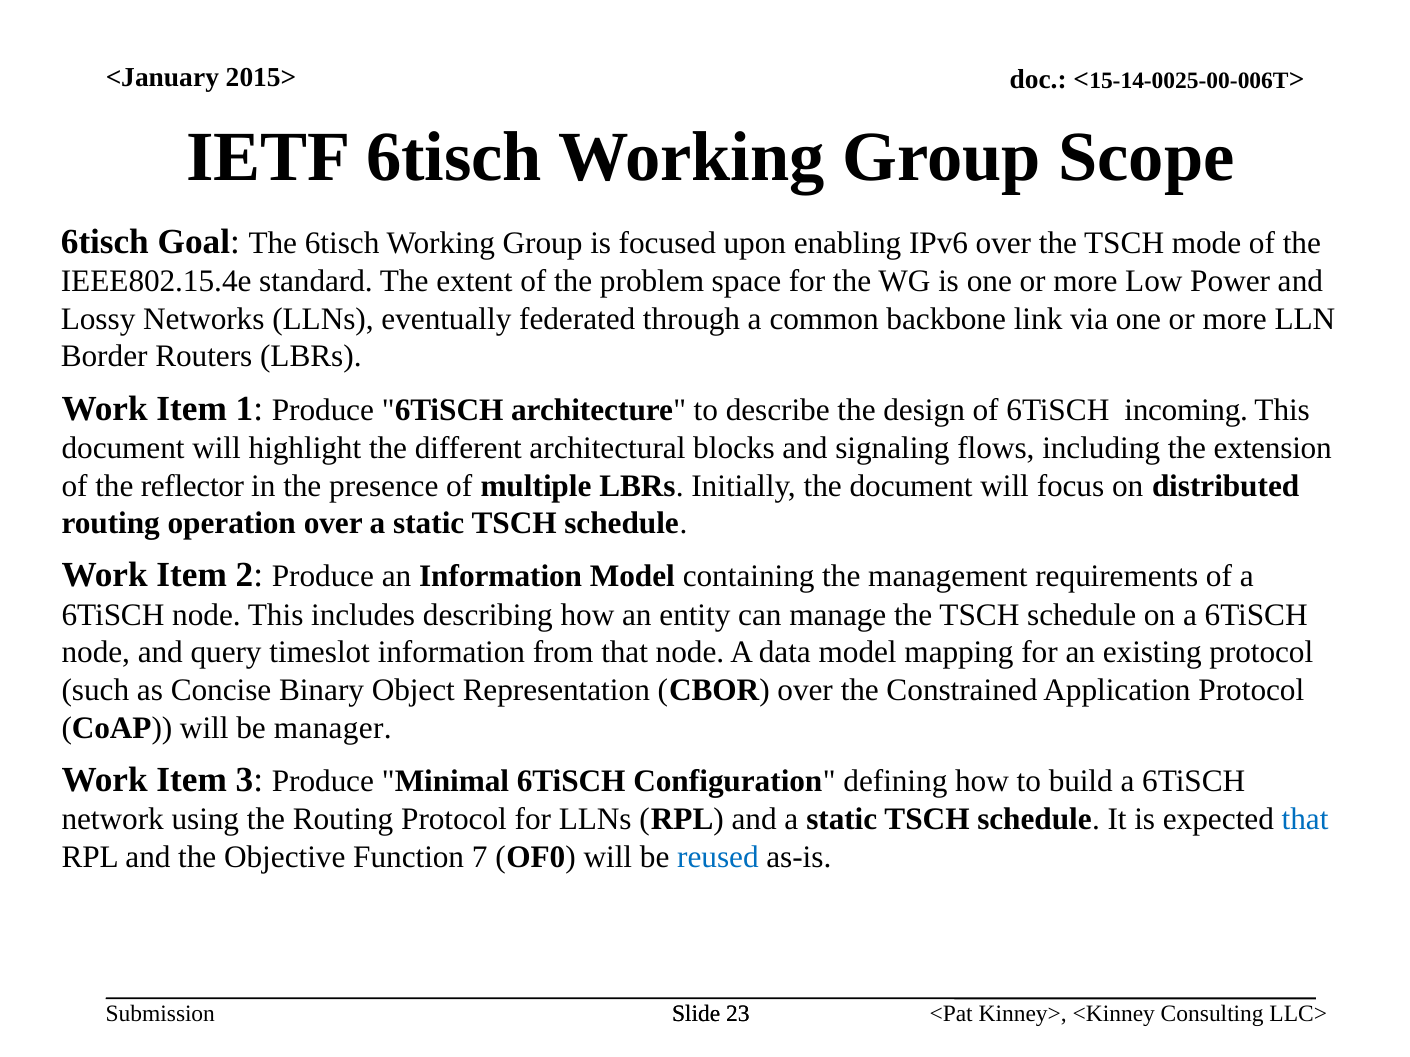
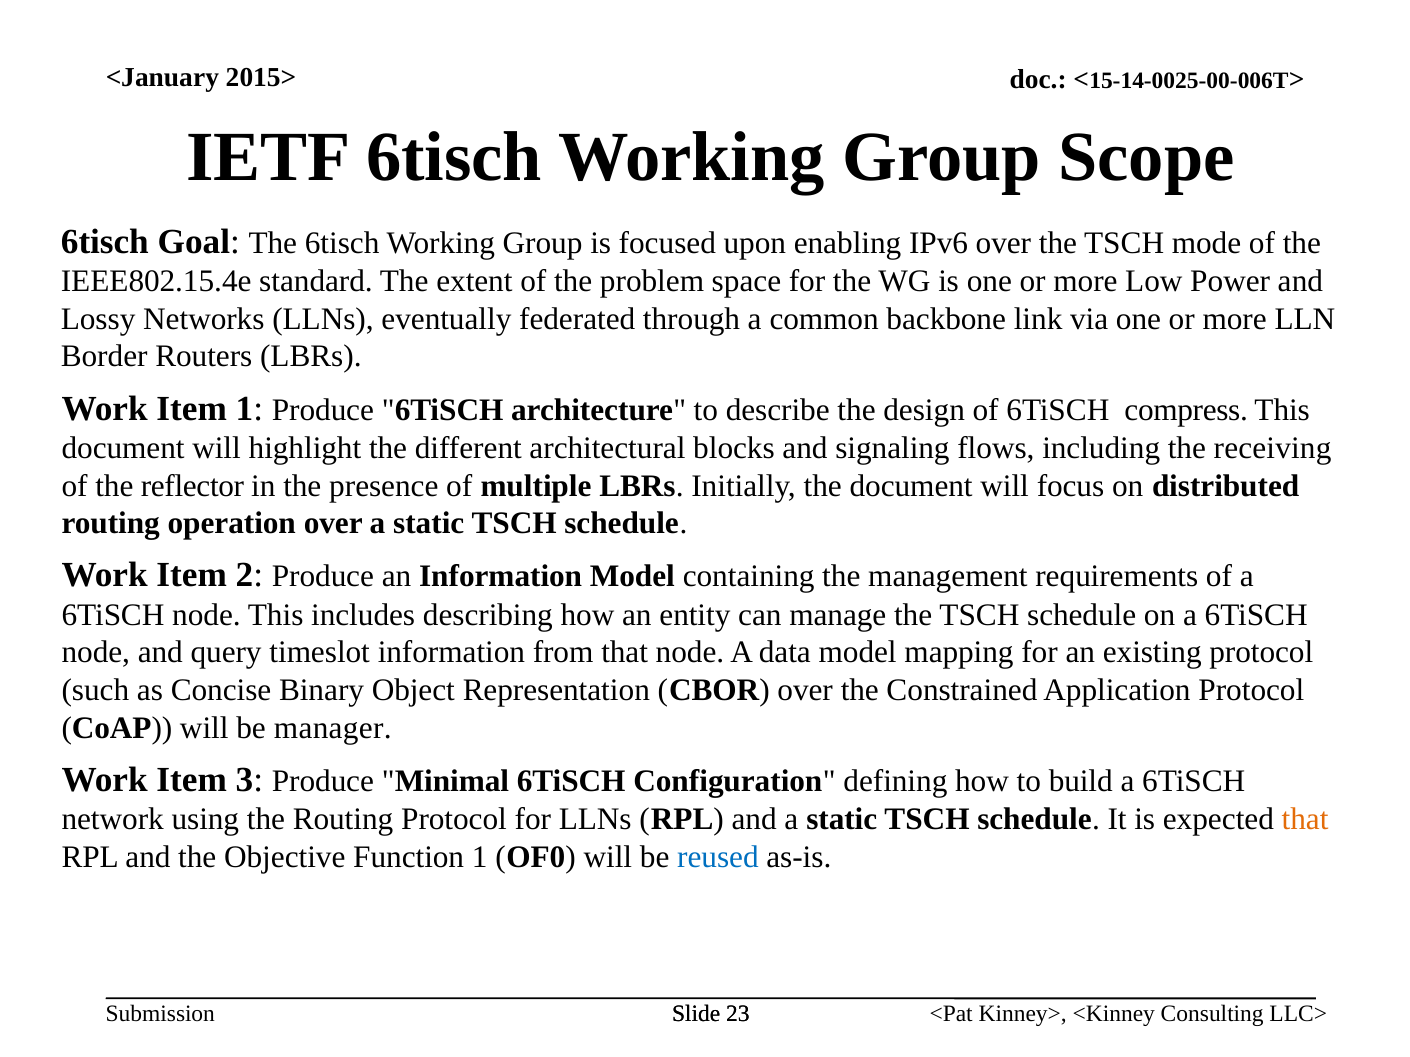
incoming: incoming -> compress (1186, 410)
extension: extension -> receiving (1273, 448)
that colour: blue -> orange (1305, 820)
Function 7: 7 -> 1 (480, 857)
